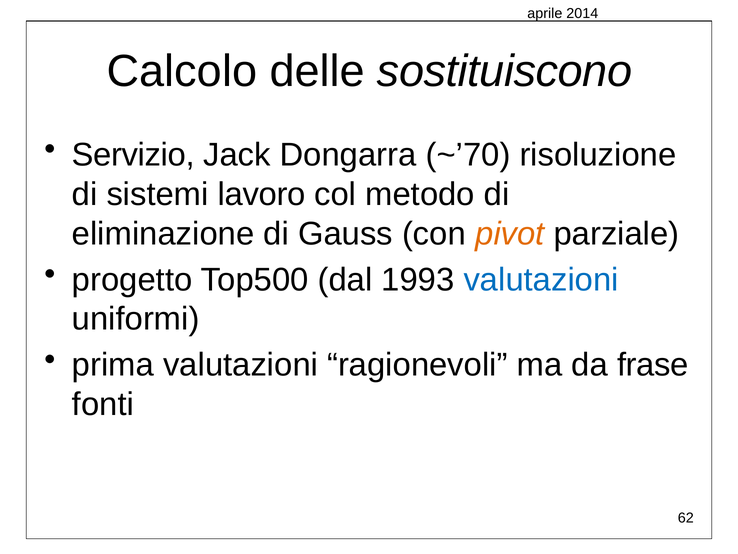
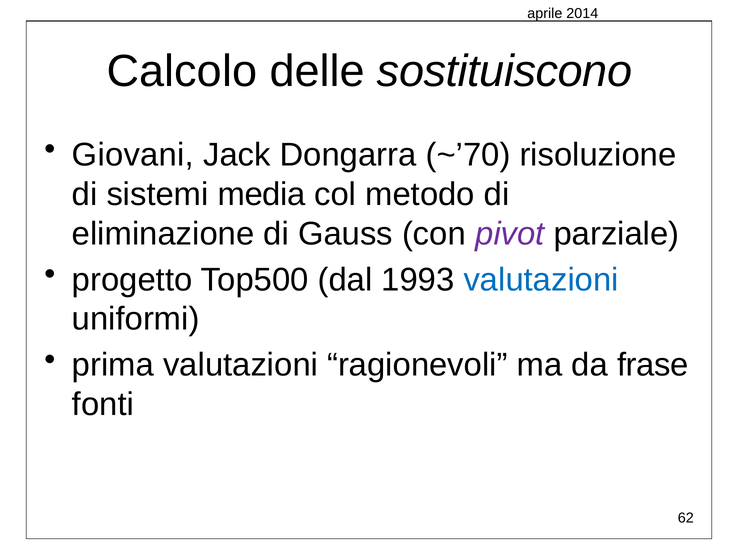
Servizio: Servizio -> Giovani (133, 155)
lavoro: lavoro -> media (262, 194)
pivot colour: orange -> purple (510, 234)
